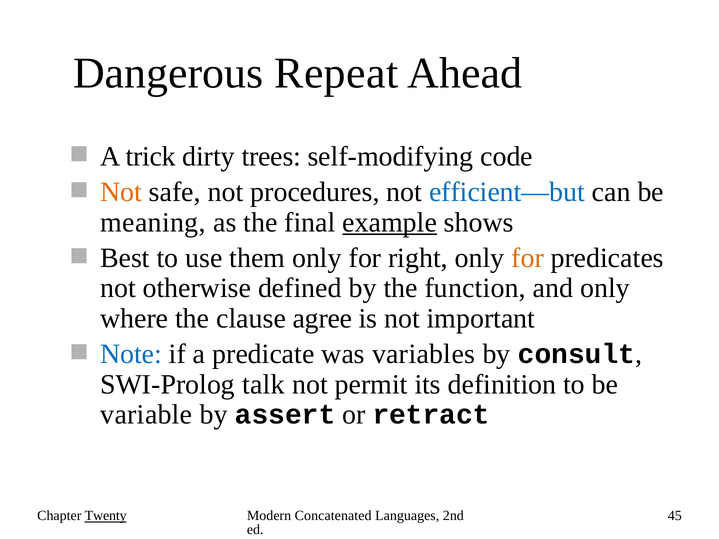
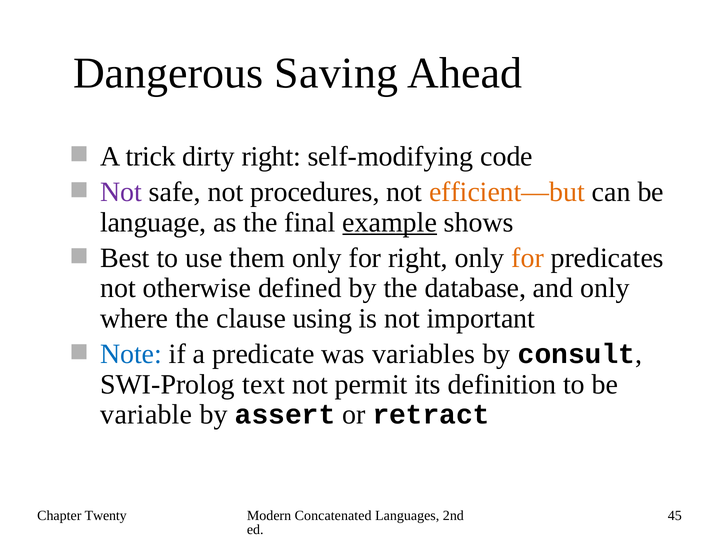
Repeat: Repeat -> Saving (336, 73)
dirty trees: trees -> right (271, 156)
Not colour: orange -> purple (121, 192)
efficient—but colour: blue -> orange (507, 192)
meaning: meaning -> language (153, 222)
function: function -> database (475, 288)
agree: agree -> using (322, 319)
talk: talk -> text (263, 385)
Twenty underline: present -> none (106, 516)
